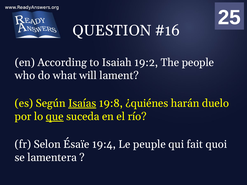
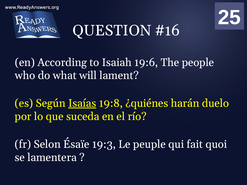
19:2: 19:2 -> 19:6 (146, 62)
que underline: present -> none (55, 117)
19:4: 19:4 -> 19:3 (104, 144)
